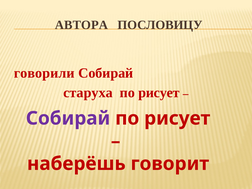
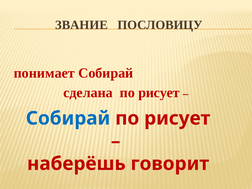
АВТОРА: АВТОРА -> ЗВАНИЕ (81, 25)
говорили: говорили -> понимает (44, 73)
старуха: старуха -> сделана (88, 93)
Собирай colour: purple -> blue (68, 118)
